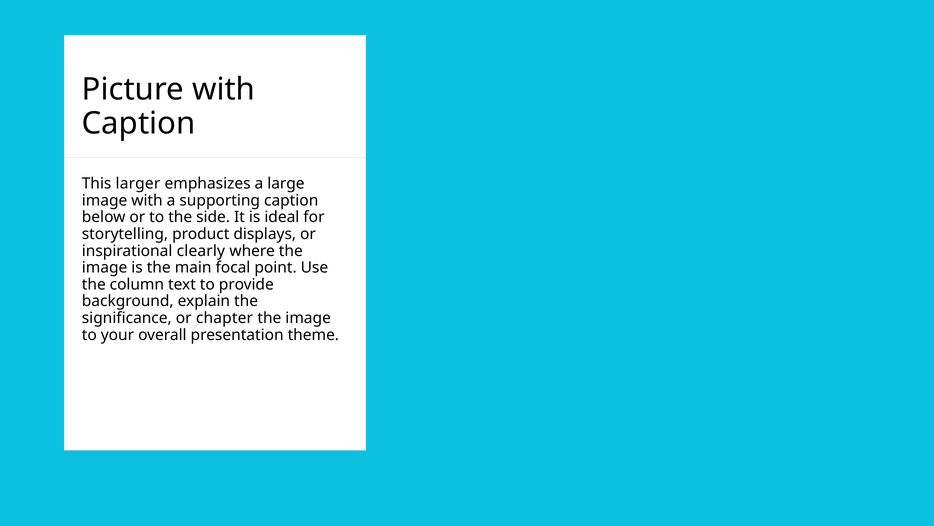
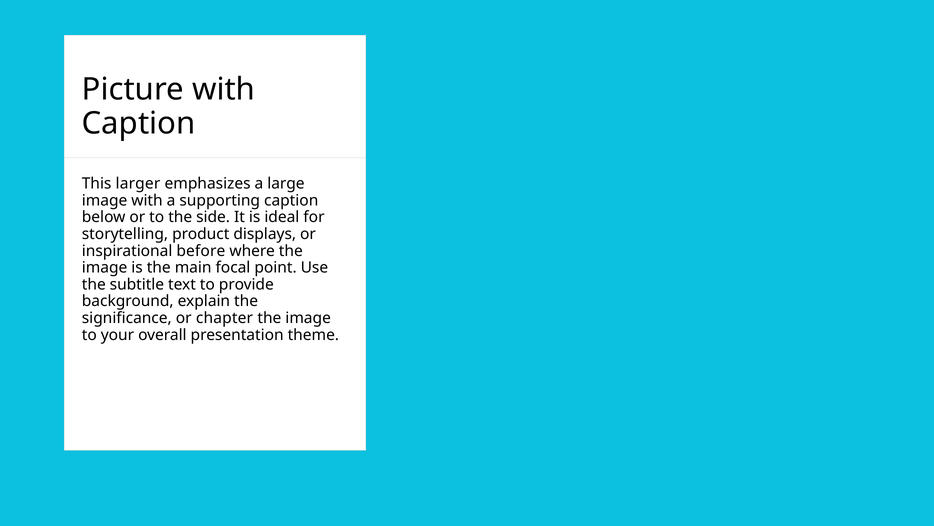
clearly: clearly -> before (201, 251)
column: column -> subtitle (137, 284)
